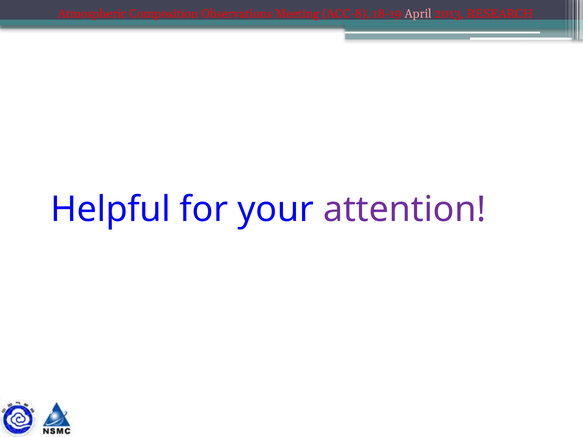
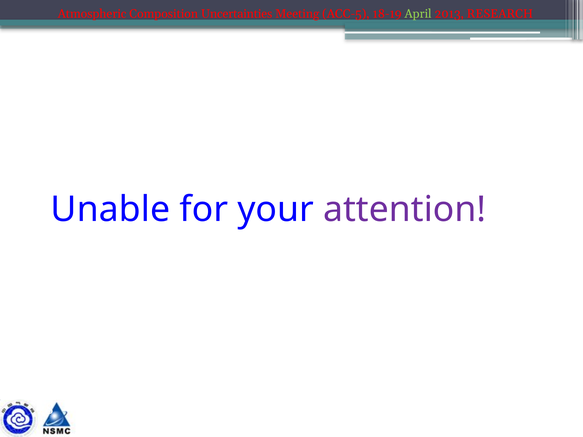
Observations: Observations -> Uncertainties (237, 14)
ACC-8: ACC-8 -> ACC-5 (346, 14)
April colour: pink -> light green (418, 14)
Helpful: Helpful -> Unable (110, 210)
